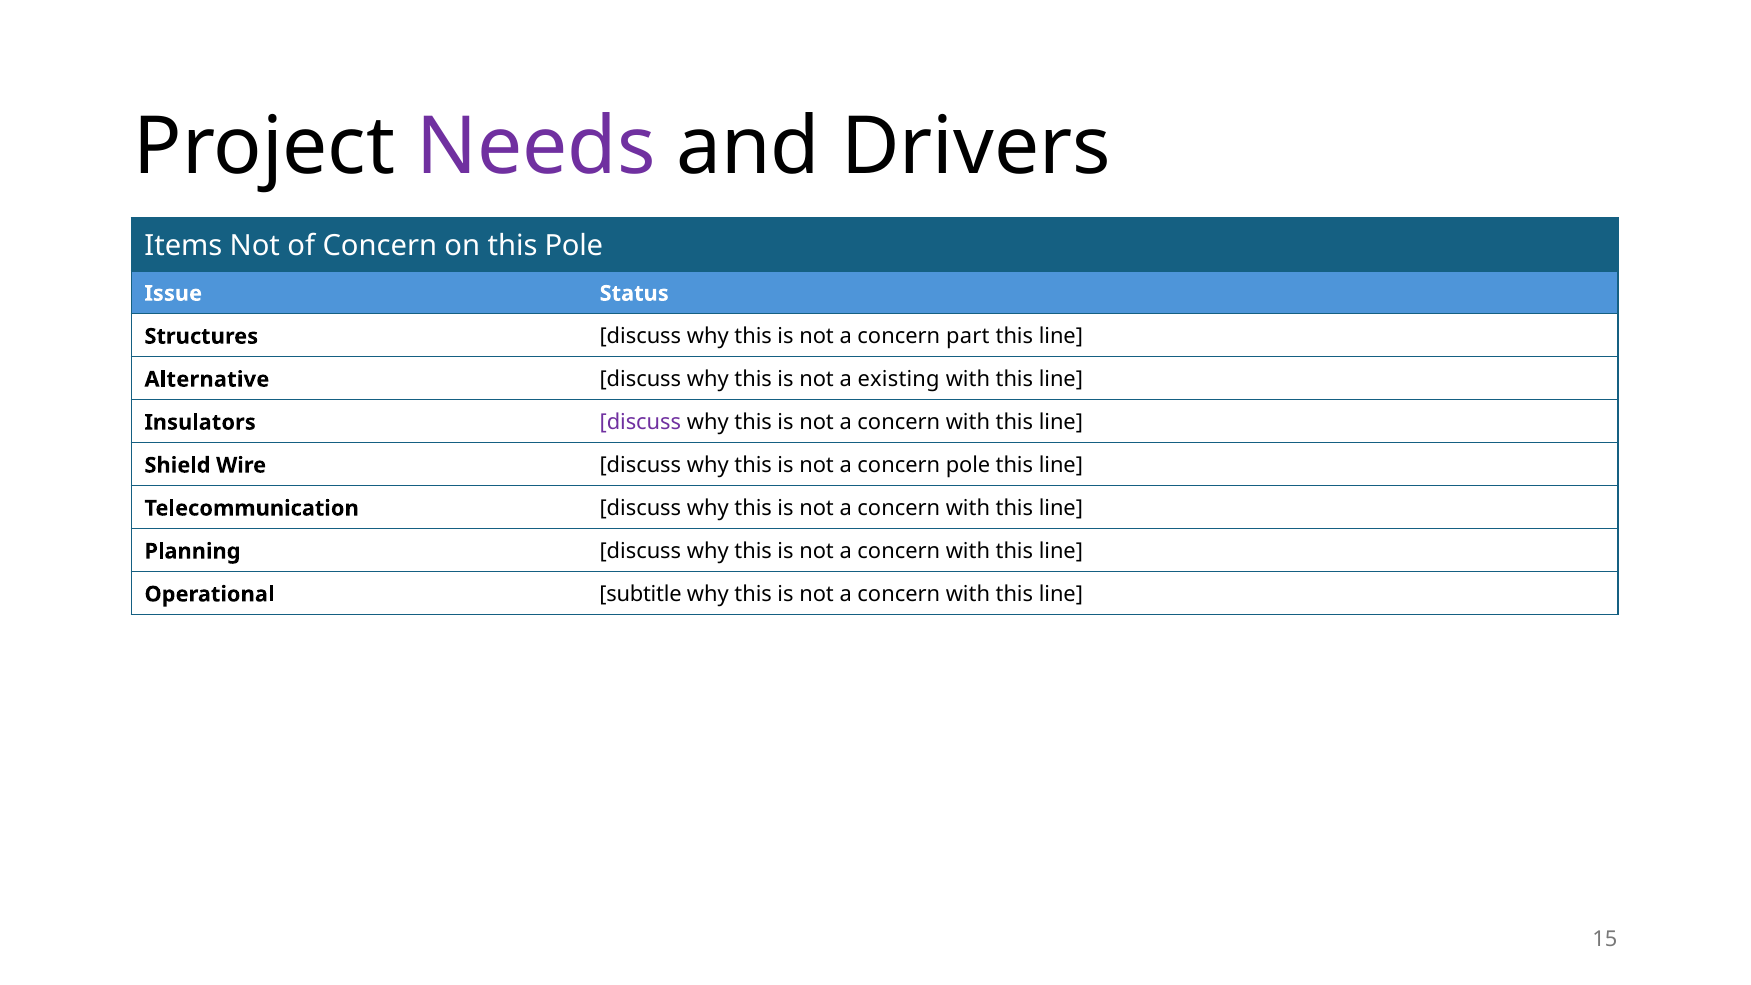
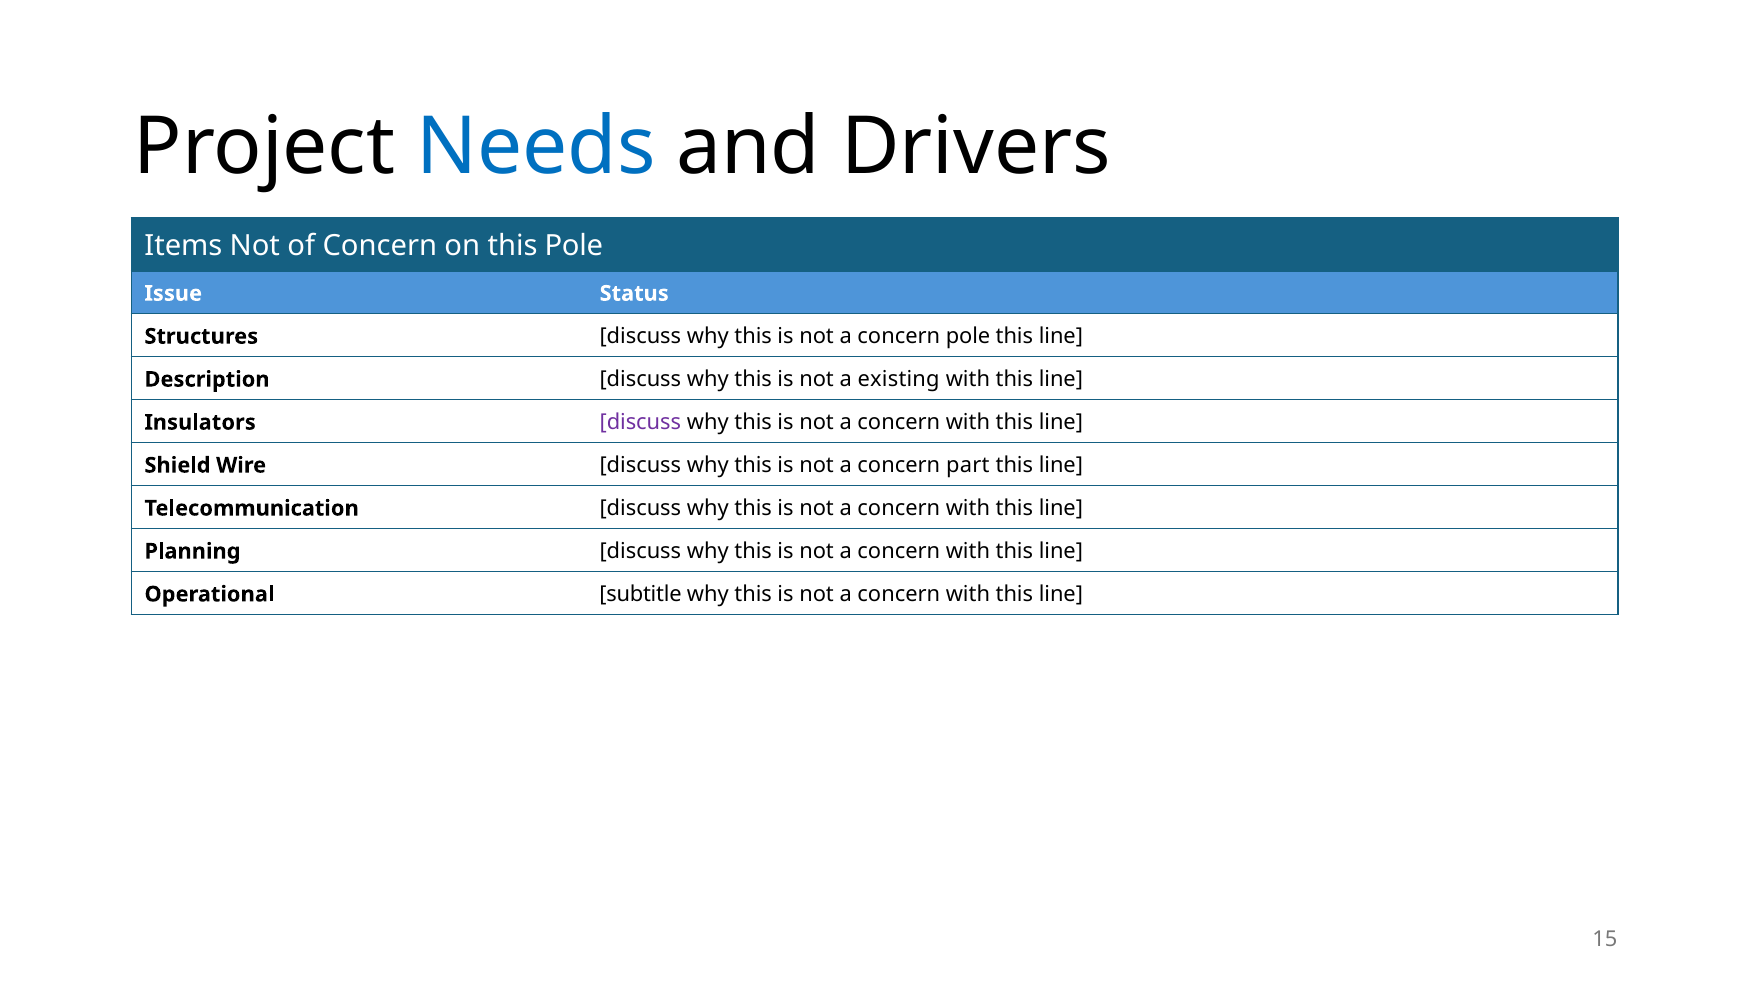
Needs colour: purple -> blue (536, 147)
concern part: part -> pole (968, 336)
Alternative: Alternative -> Description (207, 379)
concern pole: pole -> part (968, 465)
